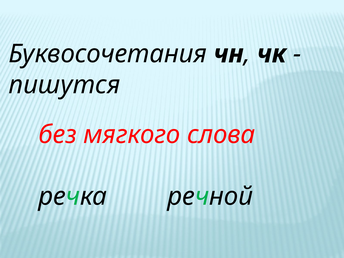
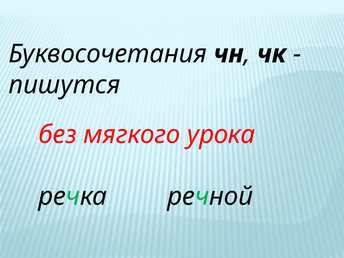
слова: слова -> урока (221, 135)
